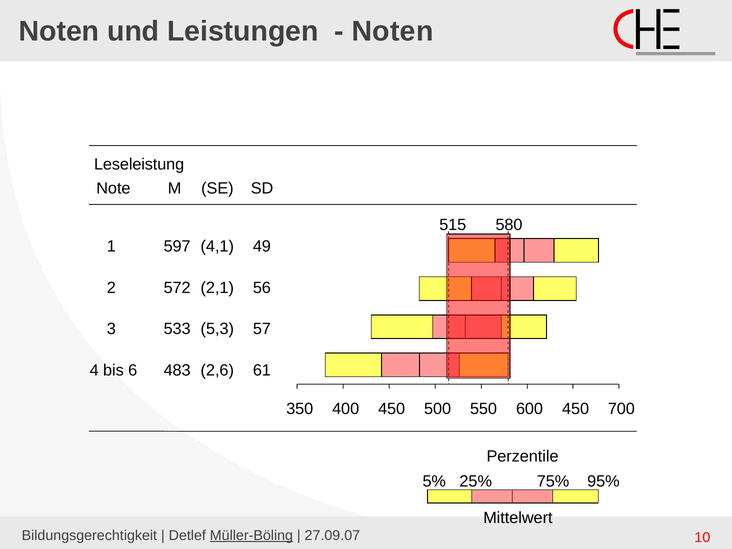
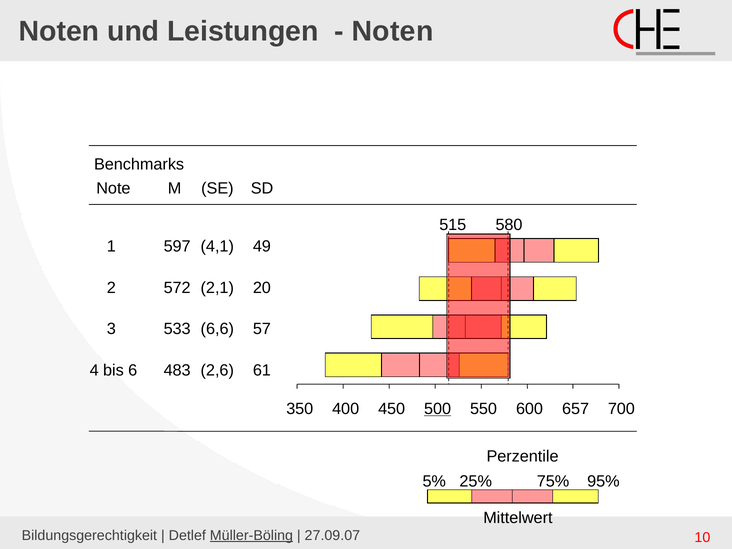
Leseleistung: Leseleistung -> Benchmarks (139, 164)
56: 56 -> 20 (262, 288)
5,3: 5,3 -> 6,6 (217, 329)
500 underline: none -> present (438, 409)
600 450: 450 -> 657 (576, 409)
